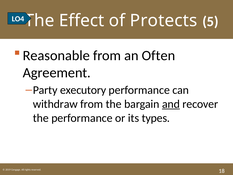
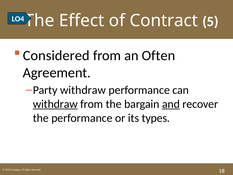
Protects: Protects -> Contract (164, 21)
Reasonable: Reasonable -> Considered (56, 55)
Party executory: executory -> withdraw (83, 90)
withdraw underline: none -> present (55, 104)
